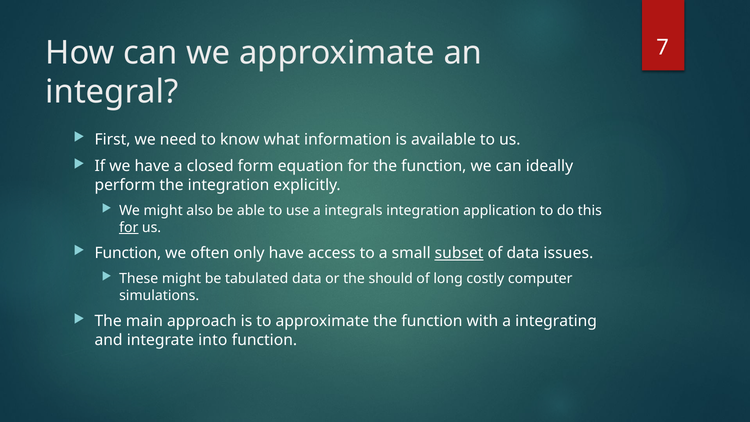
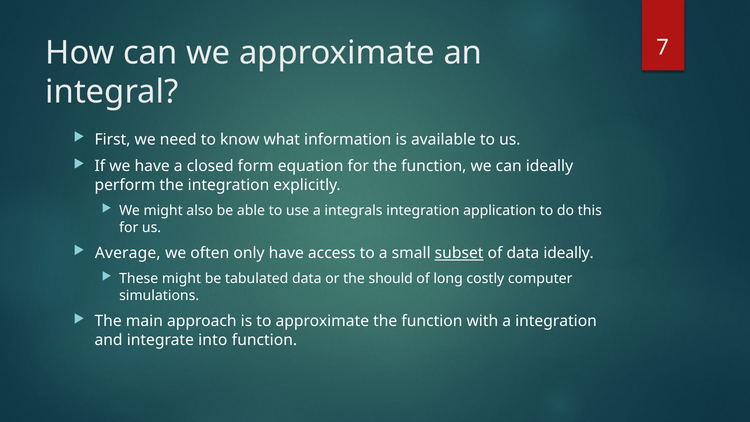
for underline: present -> none (129, 227)
Function: Function -> Average (128, 253)
data issues: issues -> ideally (569, 253)
a integrating: integrating -> integration (556, 321)
